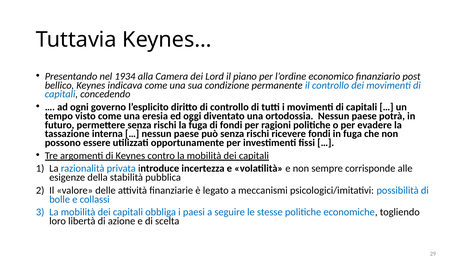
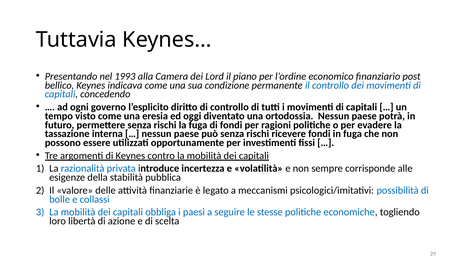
1934: 1934 -> 1993 (125, 76)
